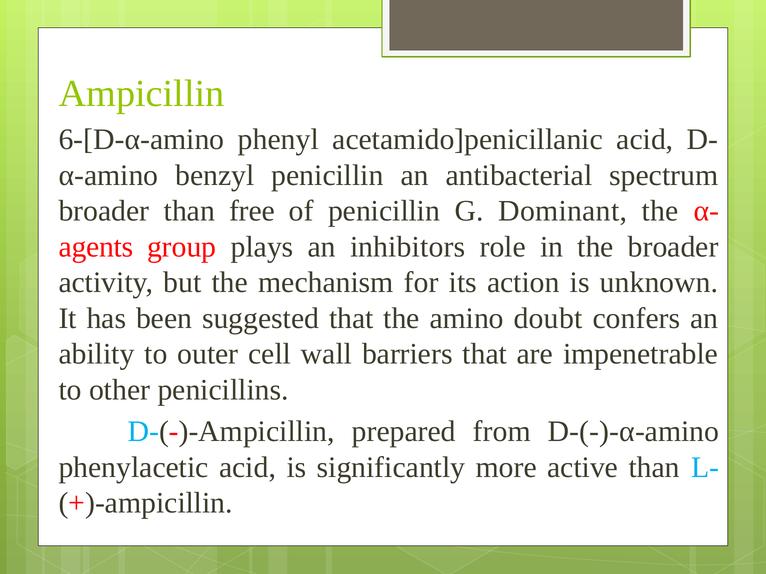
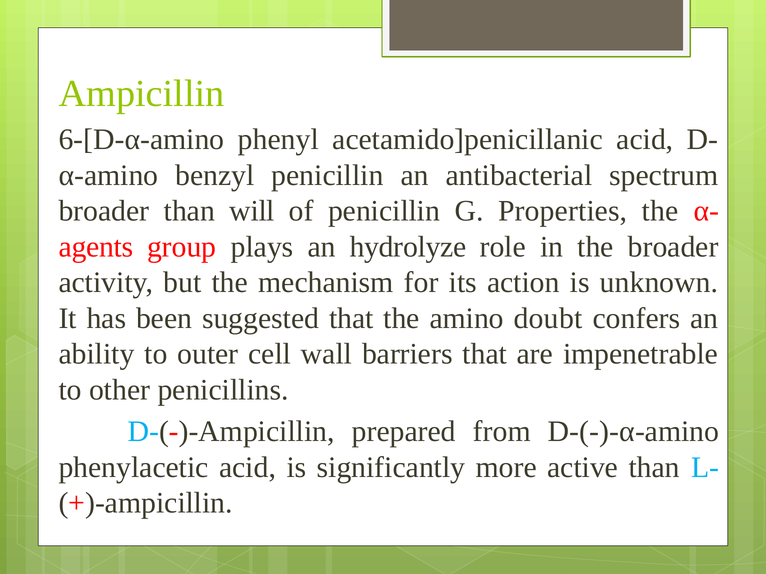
free: free -> will (252, 211)
Dominant: Dominant -> Properties (563, 211)
inhibitors: inhibitors -> hydrolyze (408, 247)
